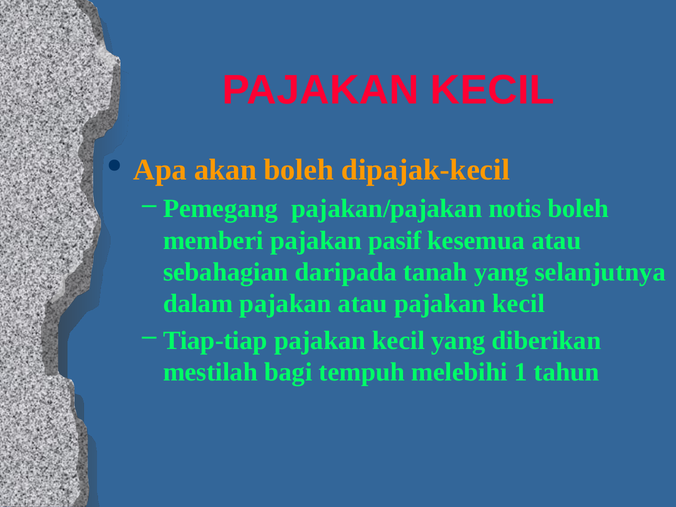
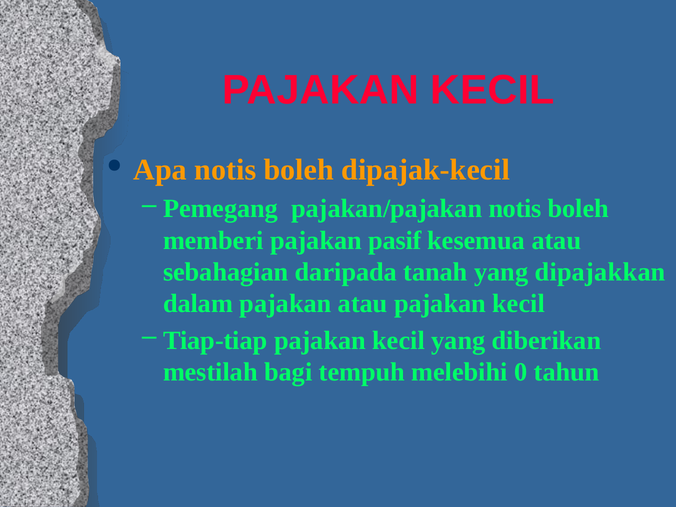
Apa akan: akan -> notis (225, 170)
selanjutnya: selanjutnya -> dipajakkan (600, 272)
1: 1 -> 0 (521, 372)
